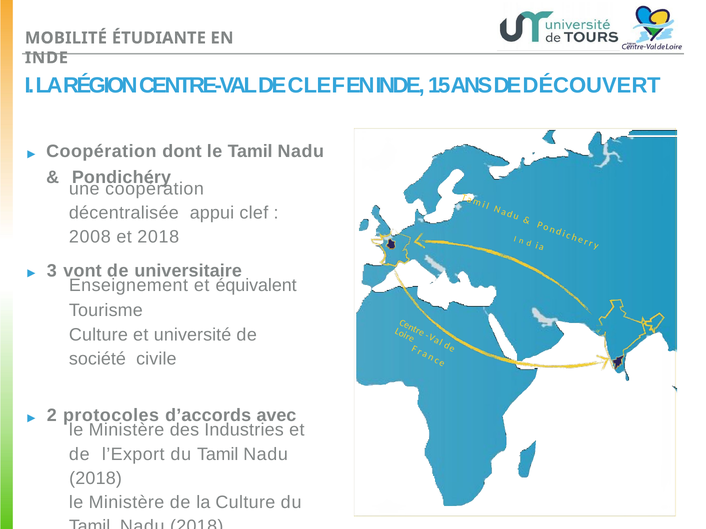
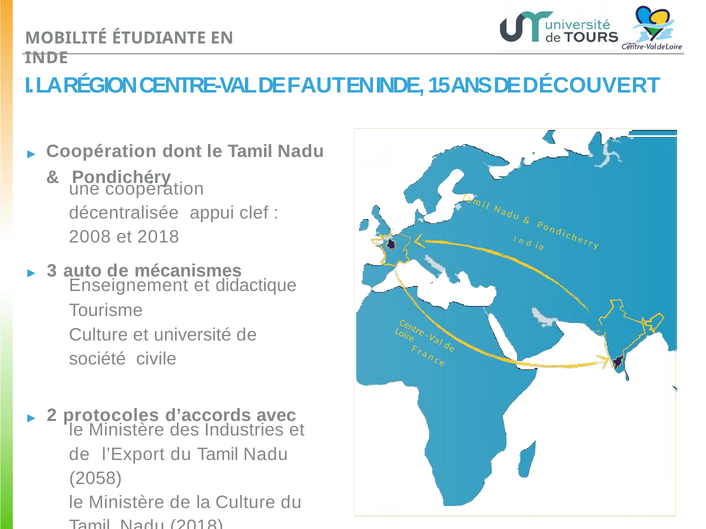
DE CLEF: CLEF -> FAUT (316, 86)
vont: vont -> auto (83, 271)
universitaire: universitaire -> mécanismes (188, 271)
équivalent: équivalent -> didactique (256, 286)
2018: 2018 -> 2058 (96, 479)
